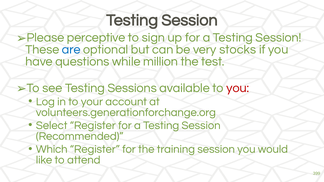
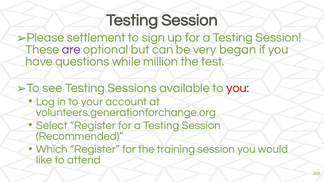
perceptive: perceptive -> settlement (96, 38)
are colour: blue -> purple (71, 50)
stocks: stocks -> began (238, 50)
